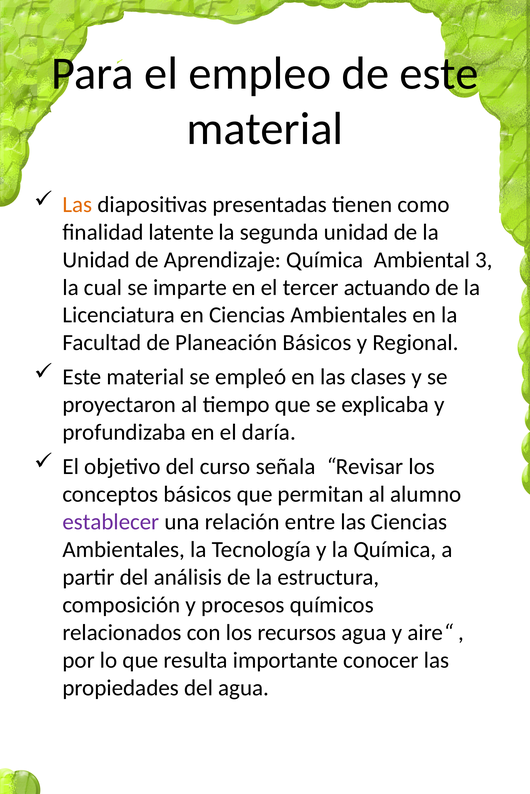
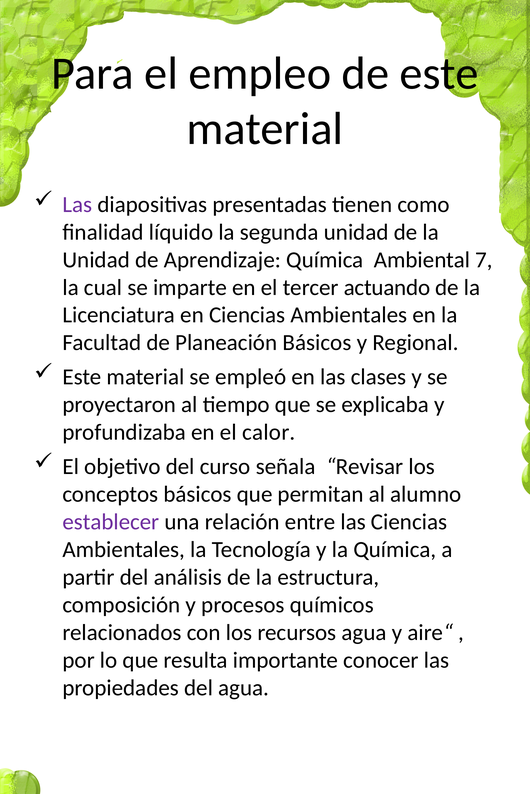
Las colour: orange -> purple (77, 205)
latente: latente -> líquido (181, 232)
3: 3 -> 7 (484, 260)
daría: daría -> calor (269, 433)
